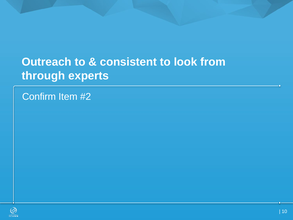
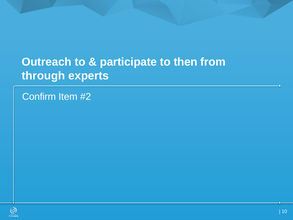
consistent: consistent -> participate (128, 62)
look: look -> then (186, 62)
